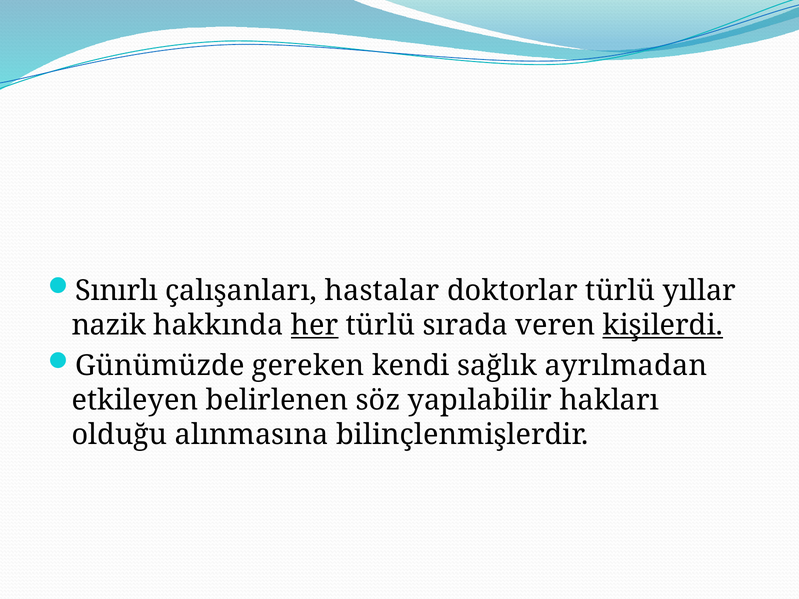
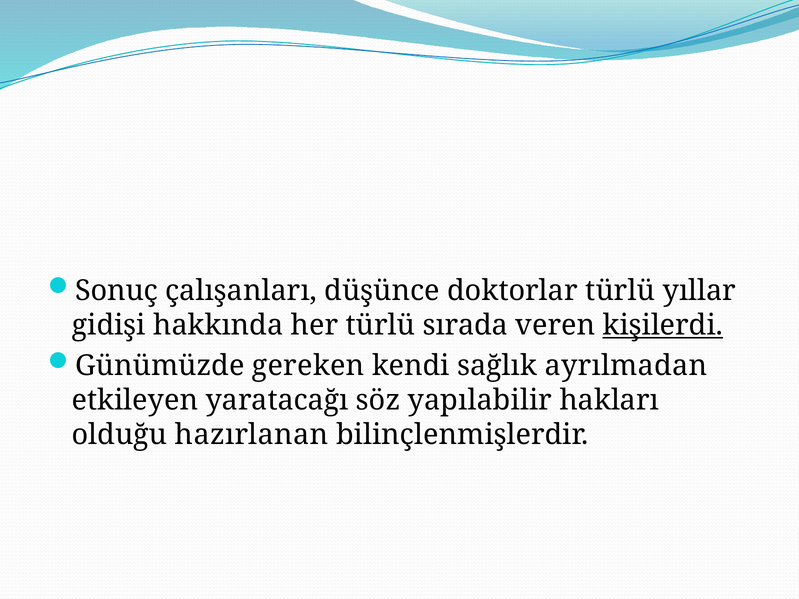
Sınırlı: Sınırlı -> Sonuç (117, 291)
hastalar: hastalar -> düşünce (382, 291)
nazik: nazik -> gidişi (109, 325)
her underline: present -> none (315, 325)
belirlenen: belirlenen -> yaratacağı (277, 400)
alınmasına: alınmasına -> hazırlanan (252, 435)
